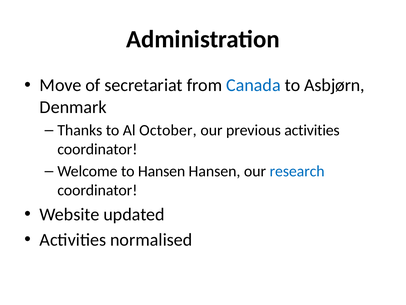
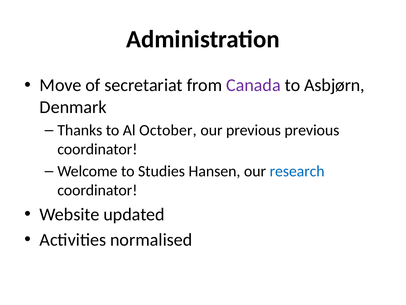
Canada colour: blue -> purple (253, 85)
previous activities: activities -> previous (312, 130)
to Hansen: Hansen -> Studies (162, 171)
